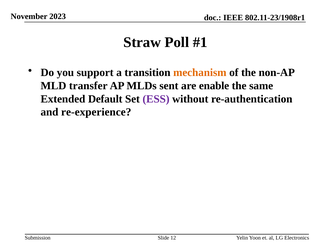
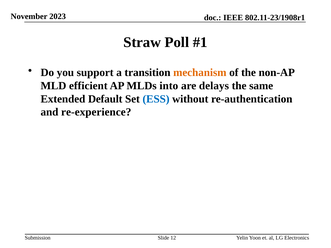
transfer: transfer -> efficient (88, 86)
sent: sent -> into (169, 86)
enable: enable -> delays (214, 86)
ESS colour: purple -> blue (156, 99)
